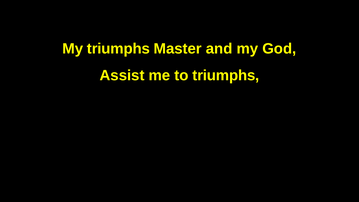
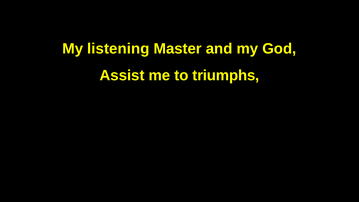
My triumphs: triumphs -> listening (118, 49)
